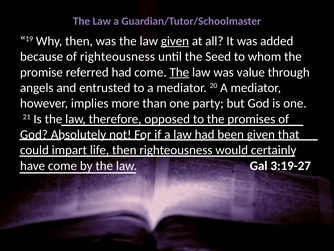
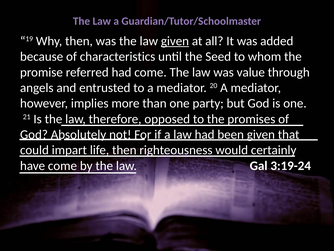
of righteousness: righteousness -> characteristics (118, 57)
The underline: present -> none (179, 72)
3:19-27: 3:19-27 -> 3:19-24 (291, 165)
